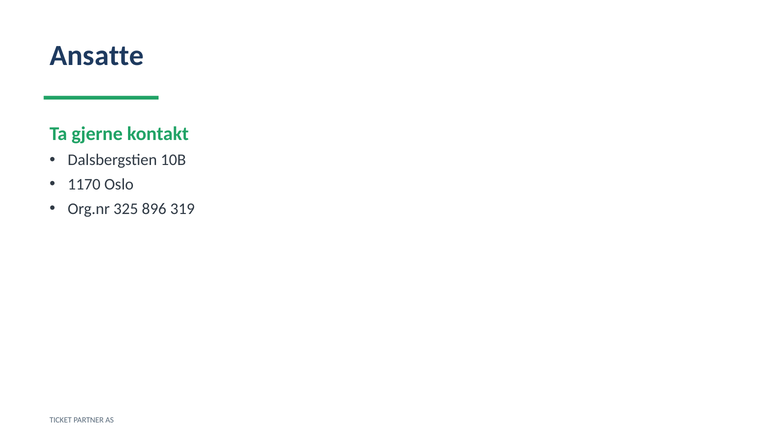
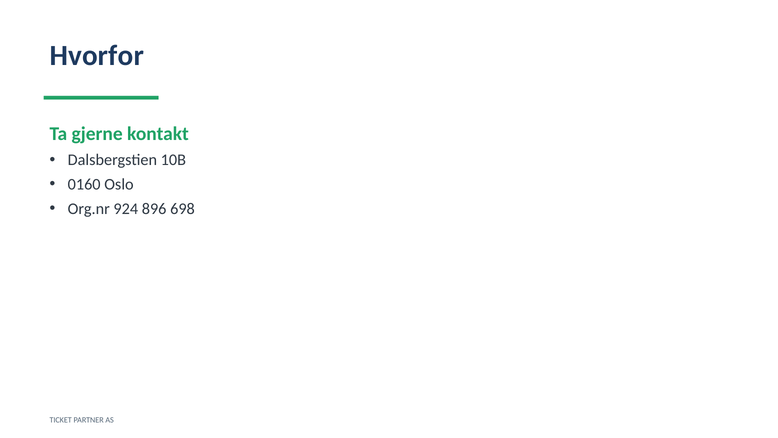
Ansatte: Ansatte -> Hvorfor (97, 56)
1170: 1170 -> 0160 (84, 184)
325: 325 -> 924 (126, 209)
319: 319 -> 698 (182, 209)
